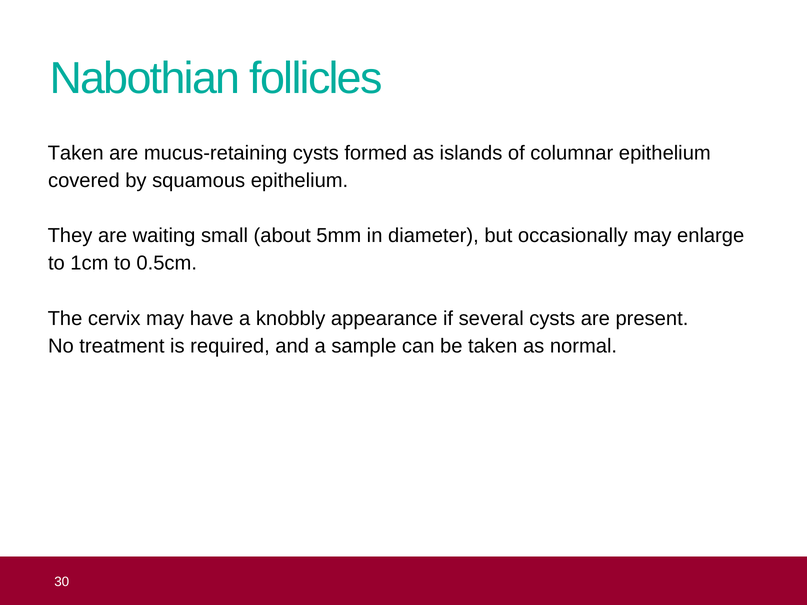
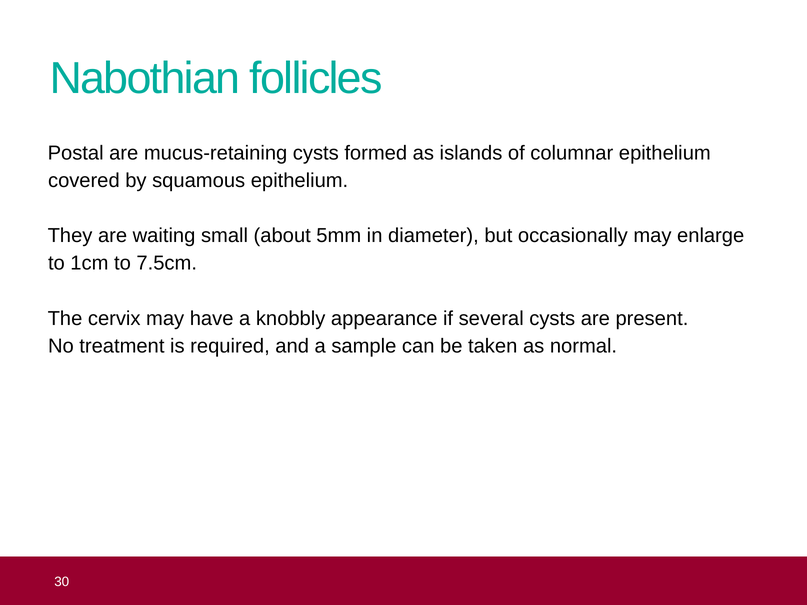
Taken: Taken -> Postal (76, 153)
0.5cm: 0.5cm -> 7.5cm (167, 263)
